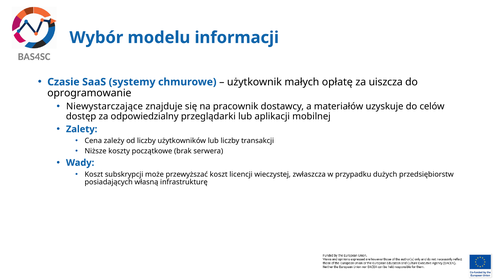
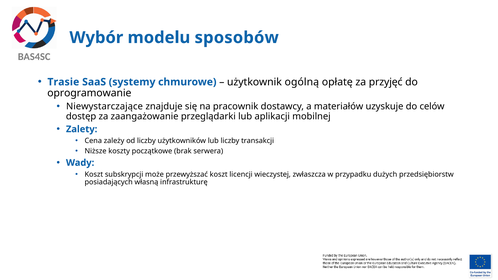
informacji: informacji -> sposobów (237, 38)
Czasie: Czasie -> Trasie (63, 82)
małych: małych -> ogólną (302, 82)
uiszcza: uiszcza -> przyjęć (386, 82)
odpowiedzialny: odpowiedzialny -> zaangażowanie (145, 117)
